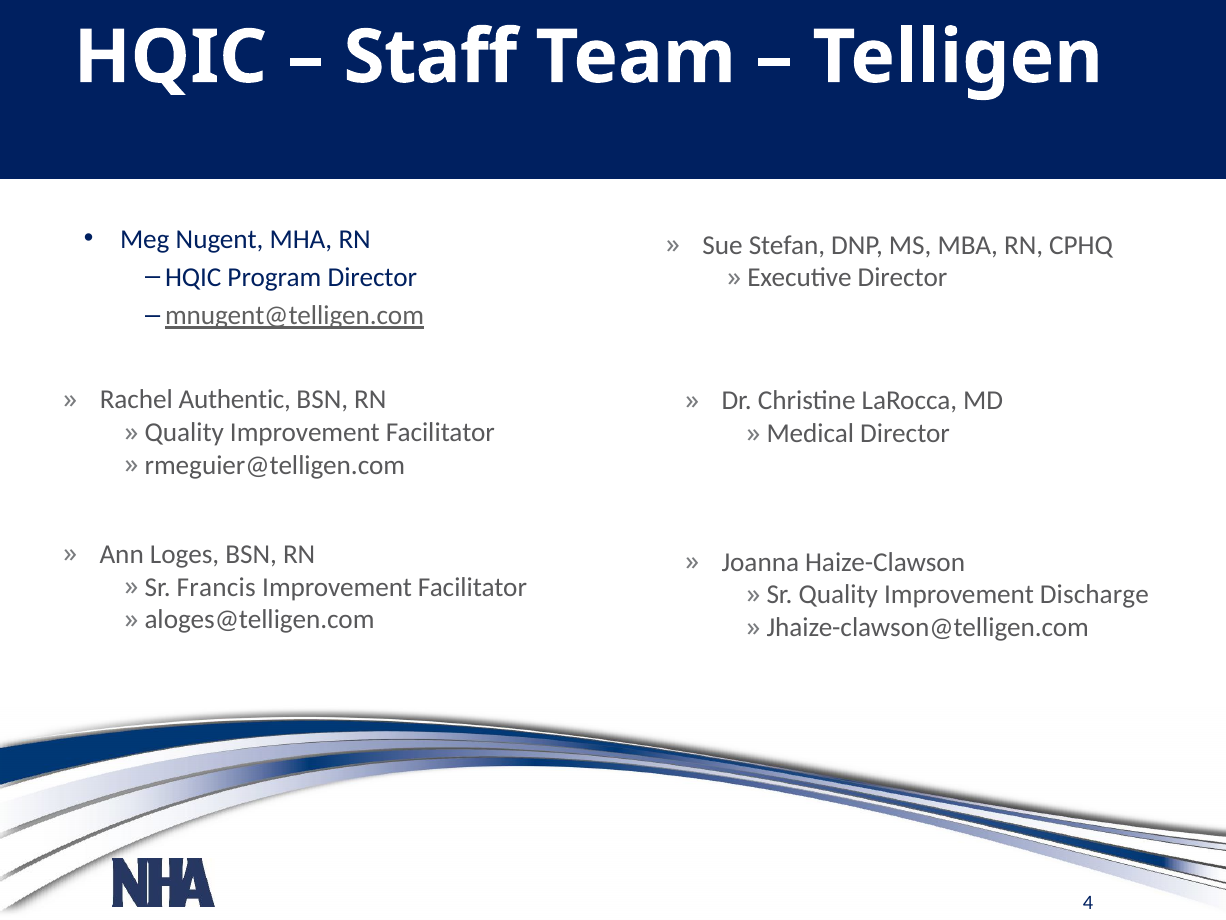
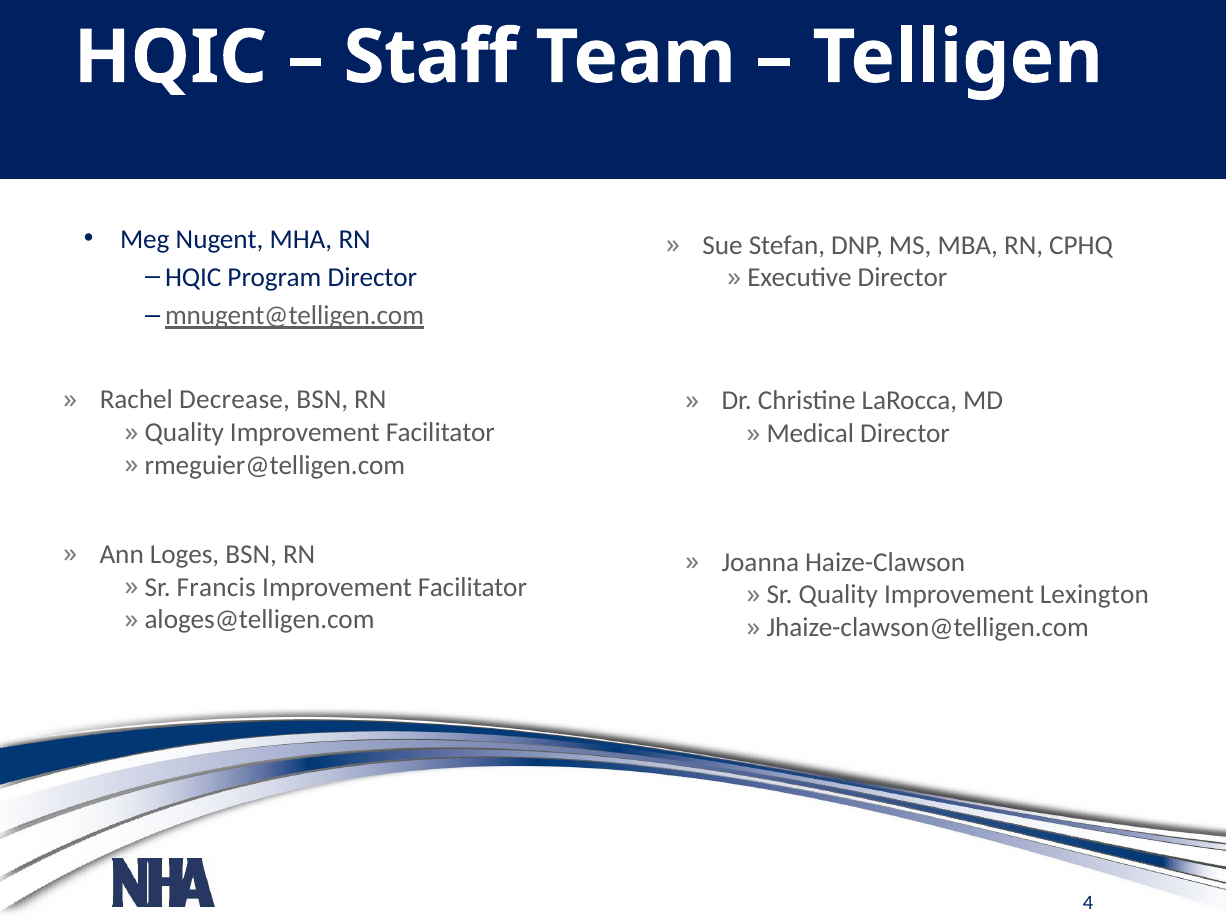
Authentic: Authentic -> Decrease (235, 400)
Discharge: Discharge -> Lexington (1094, 594)
